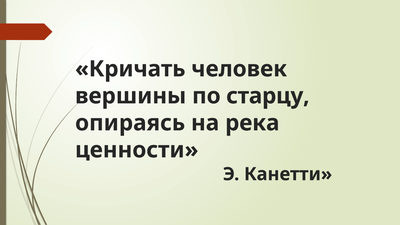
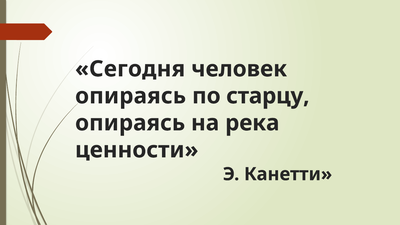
Кричать: Кричать -> Сегодня (130, 69)
вершины: вершины -> опираясь (131, 96)
